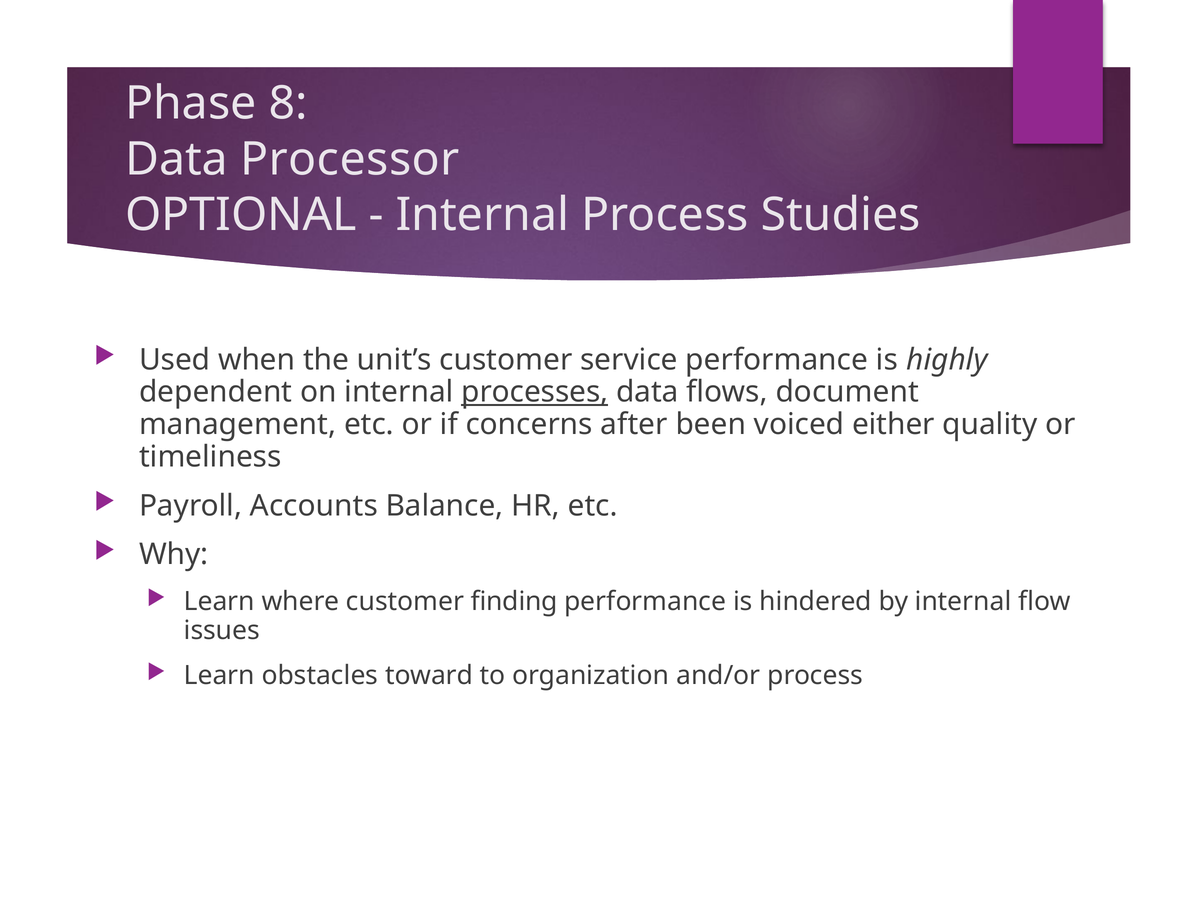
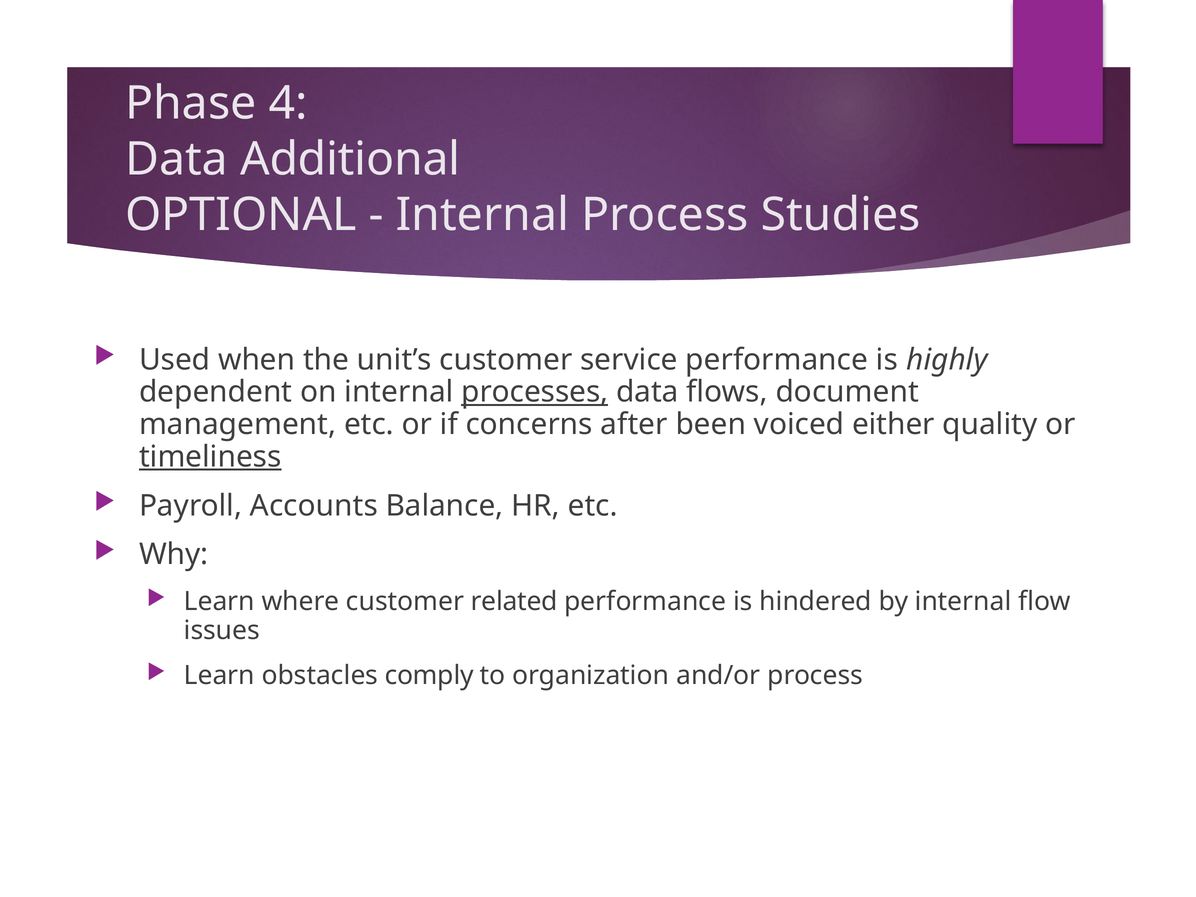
8: 8 -> 4 (288, 103)
Processor: Processor -> Additional (350, 159)
timeliness underline: none -> present (210, 457)
finding: finding -> related (514, 602)
toward: toward -> comply (429, 676)
